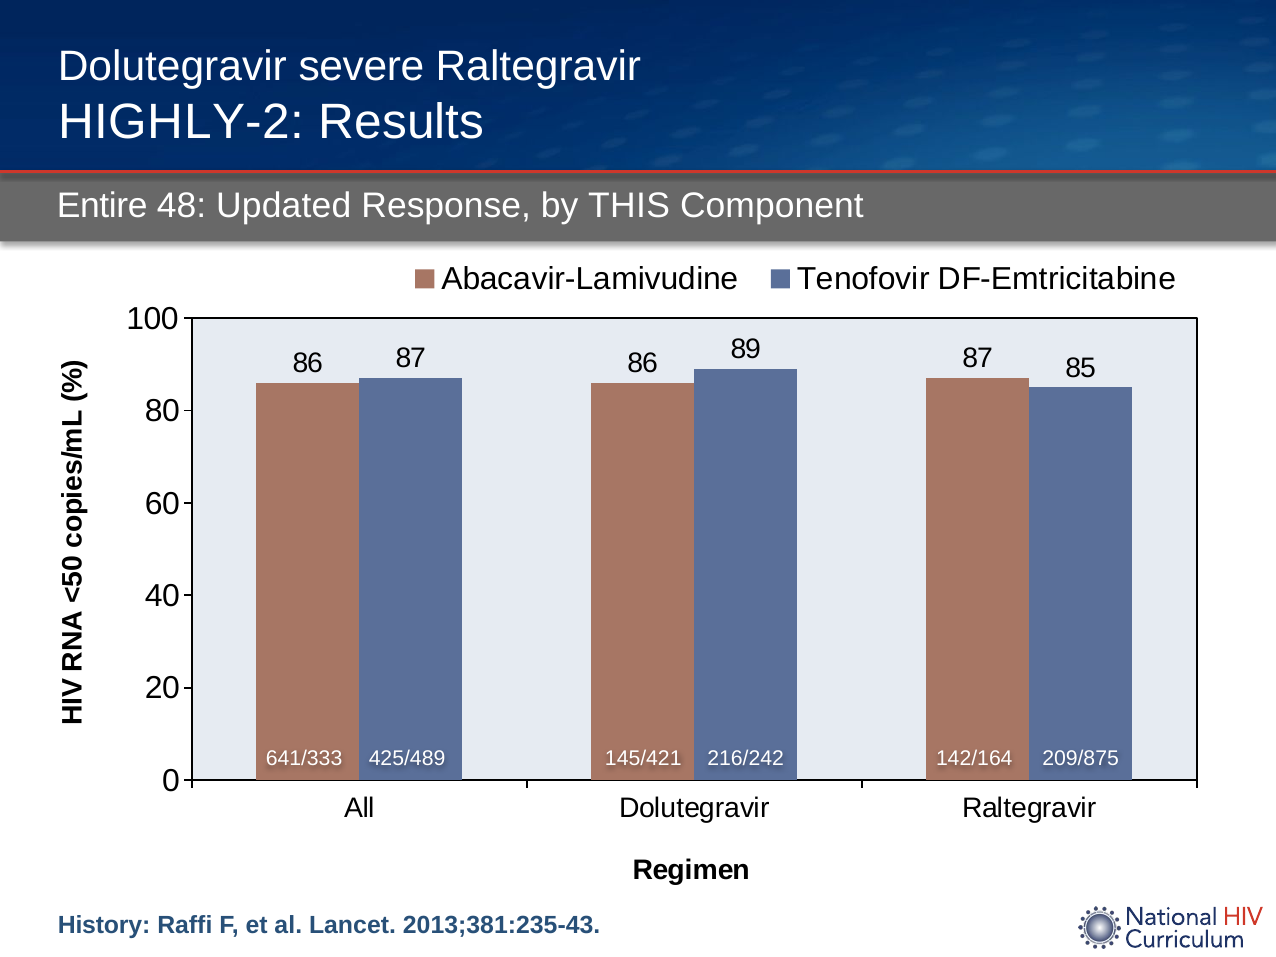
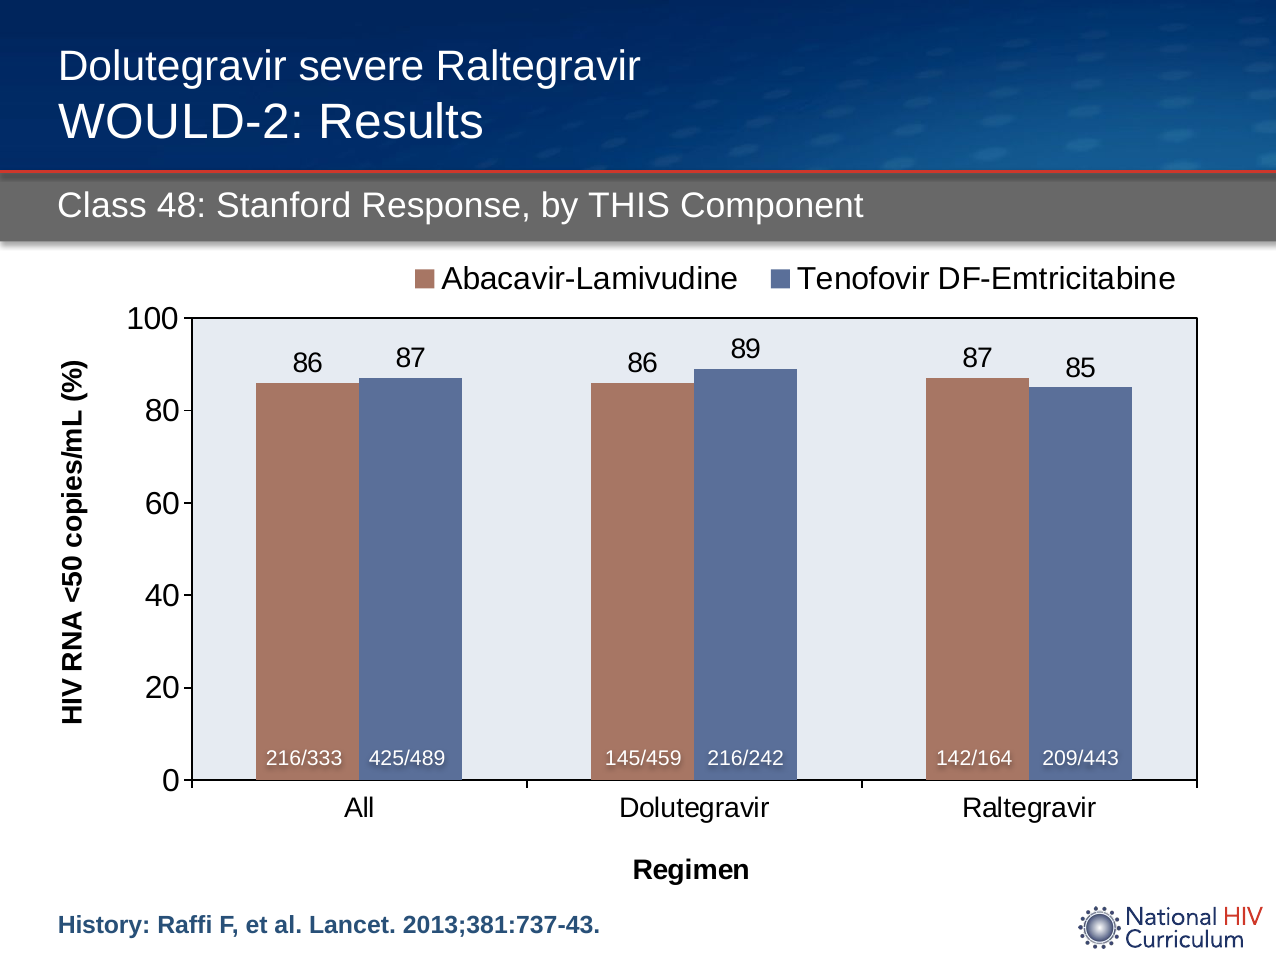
HIGHLY-2: HIGHLY-2 -> WOULD-2 (181, 122)
Entire: Entire -> Class (102, 206)
Updated: Updated -> Stanford (284, 206)
641/333: 641/333 -> 216/333 (304, 758)
145/421: 145/421 -> 145/459 (643, 758)
209/875: 209/875 -> 209/443 (1081, 758)
2013;381:235-43: 2013;381:235-43 -> 2013;381:737-43 (502, 926)
